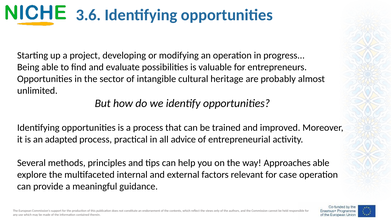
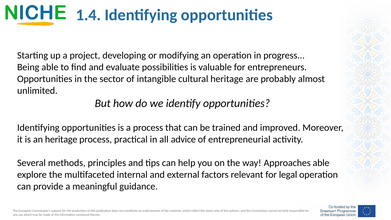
3.6: 3.6 -> 1.4 (88, 15)
an adapted: adapted -> heritage (61, 139)
case: case -> legal (288, 175)
